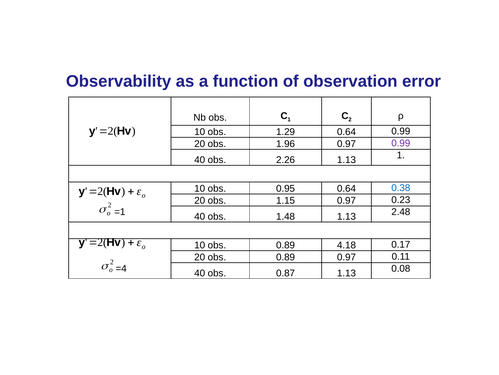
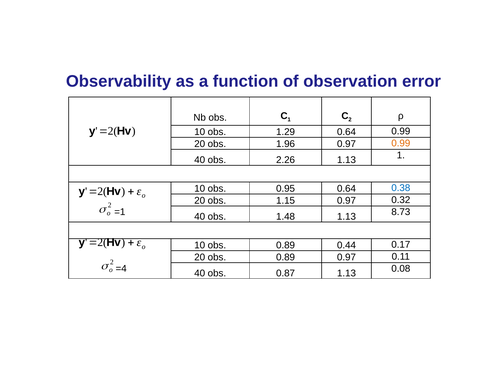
0.99 colour: purple -> orange (401, 143)
0.23: 0.23 -> 0.32 (401, 199)
2.48: 2.48 -> 8.73 (401, 211)
4.18: 4.18 -> 0.44 (346, 245)
